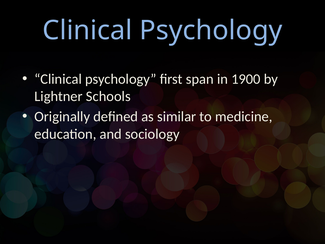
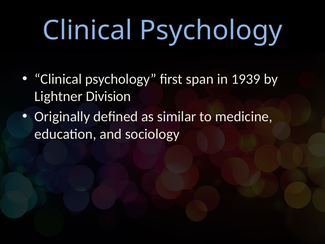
1900: 1900 -> 1939 (246, 79)
Schools: Schools -> Division (108, 96)
